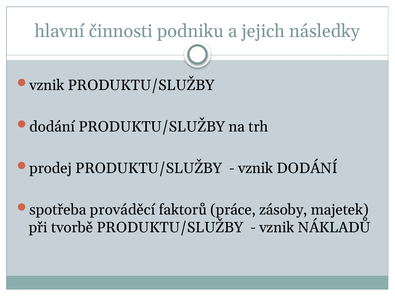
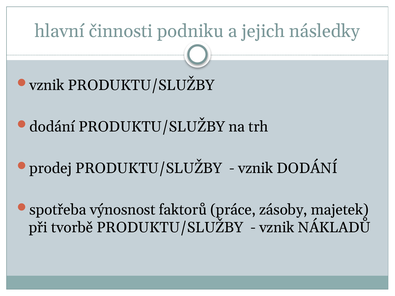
prováděcí: prováděcí -> výnosnost (123, 210)
